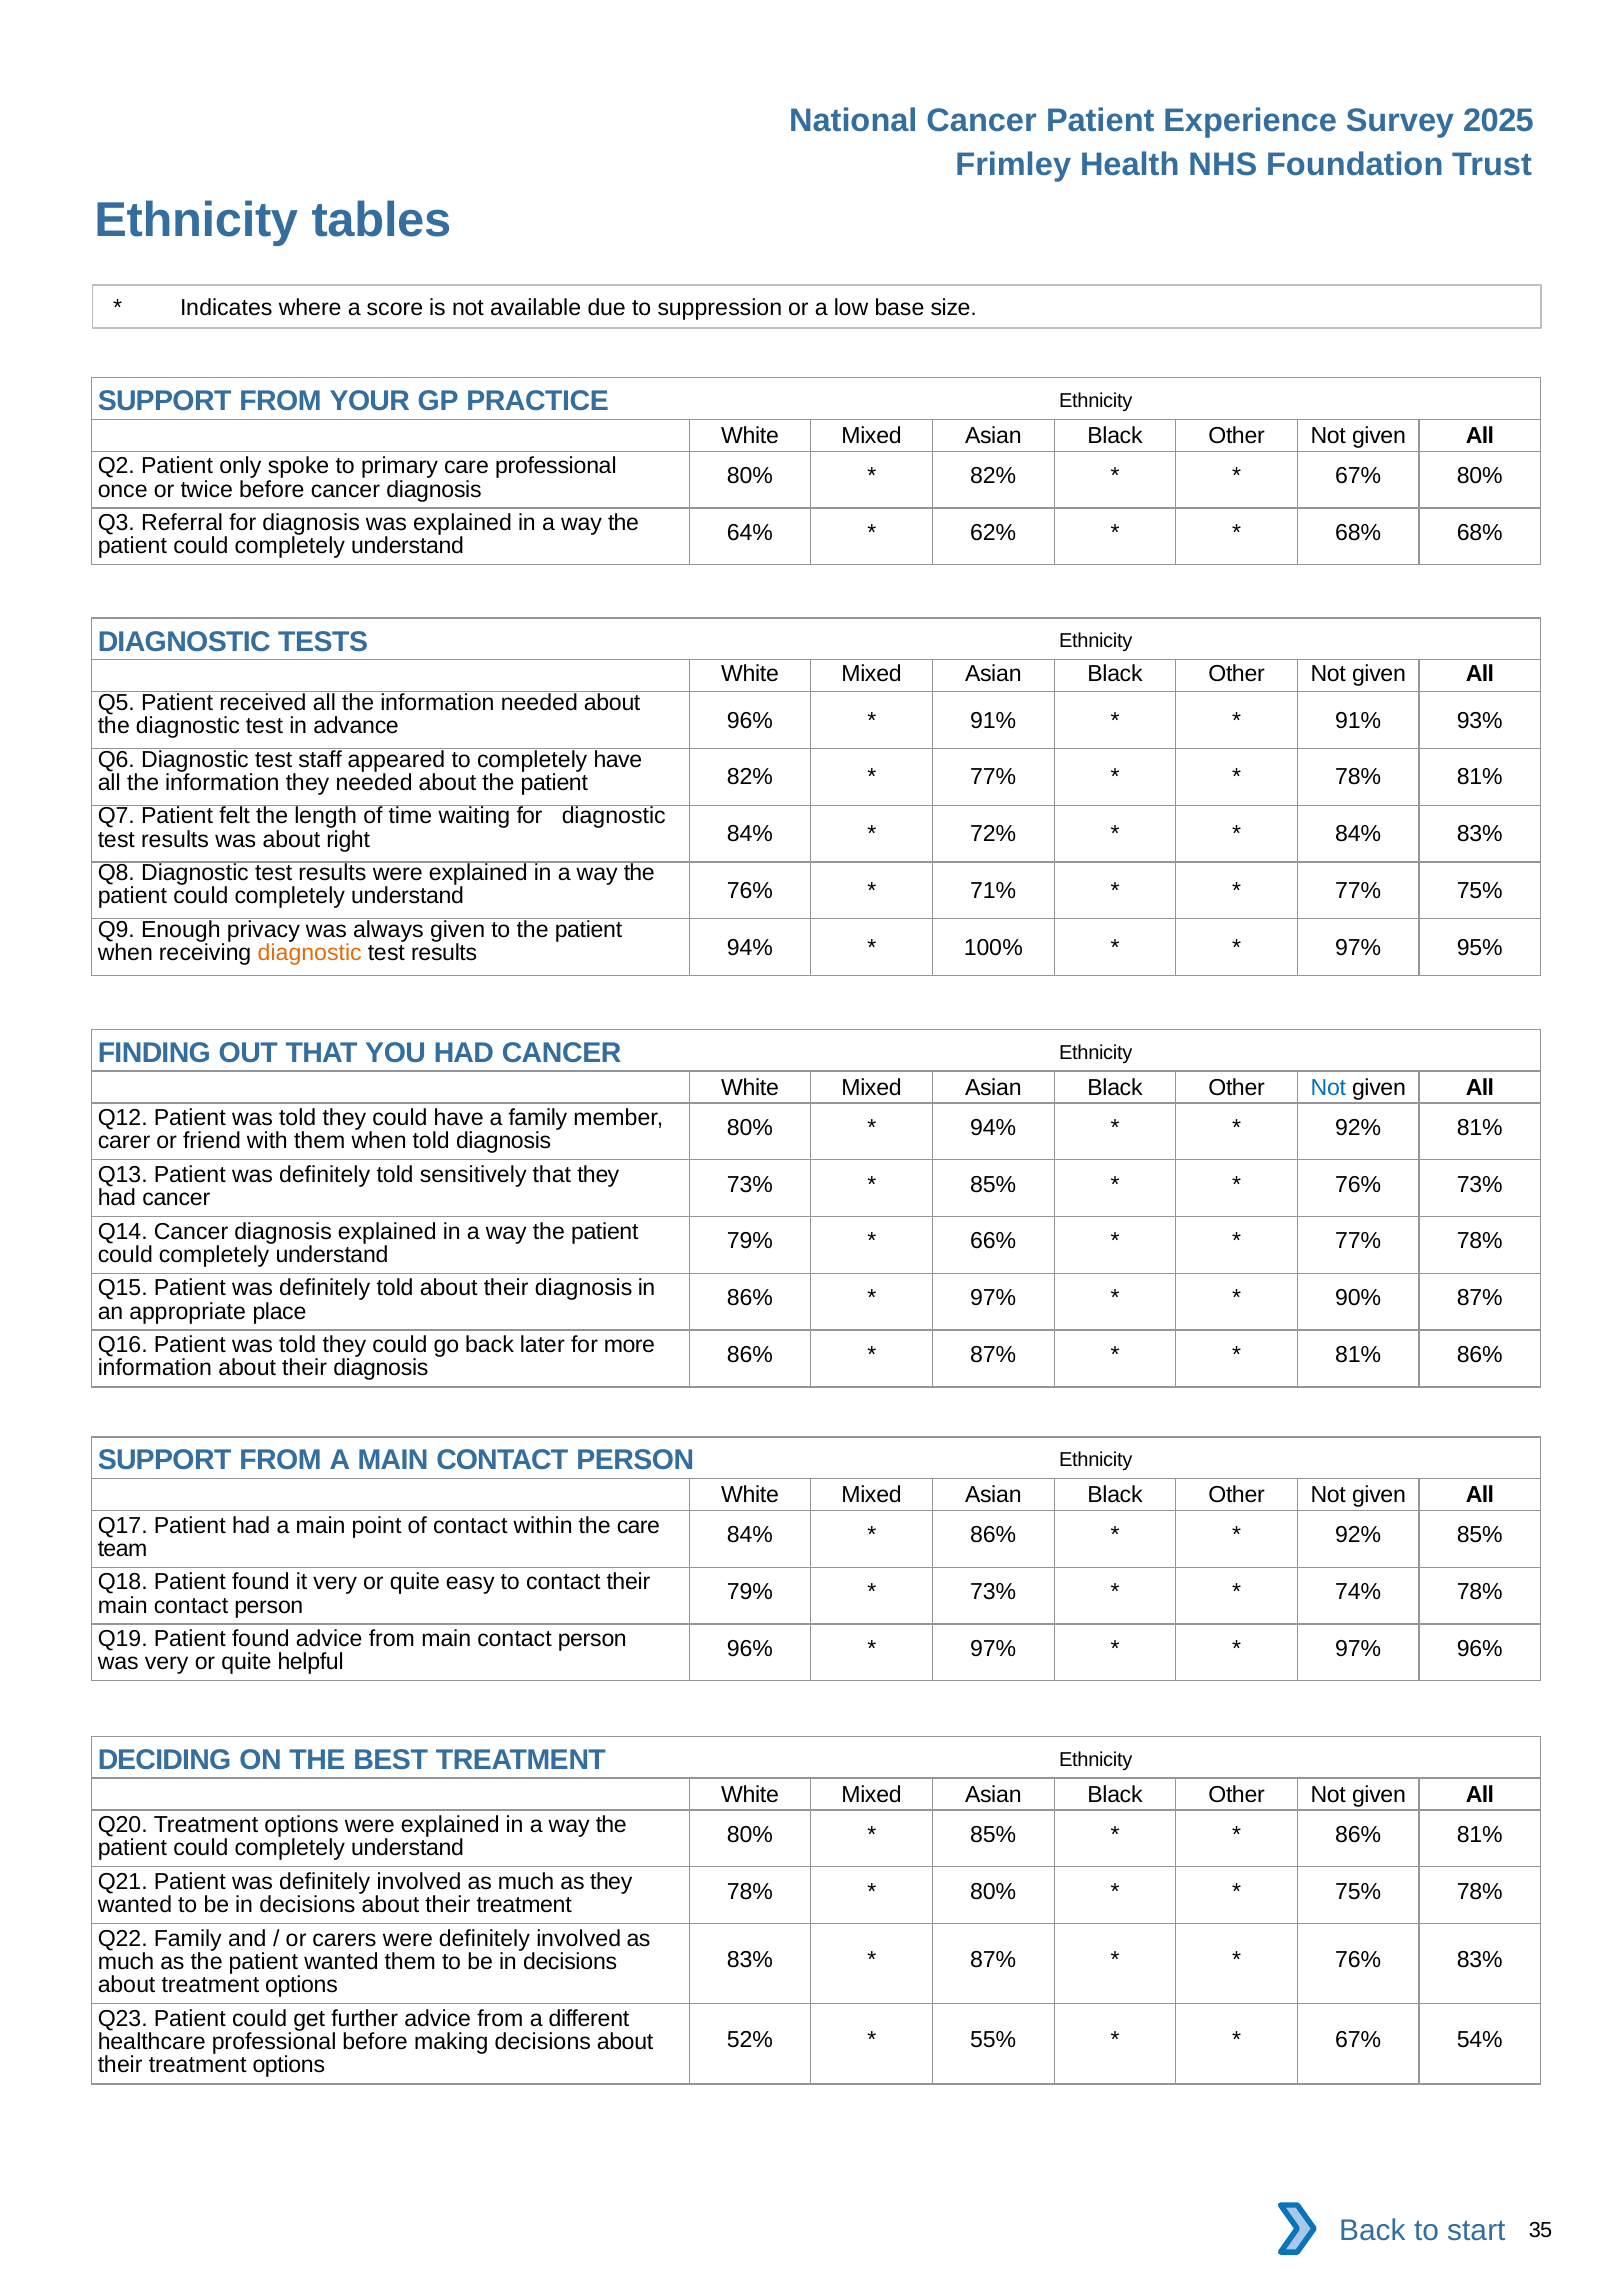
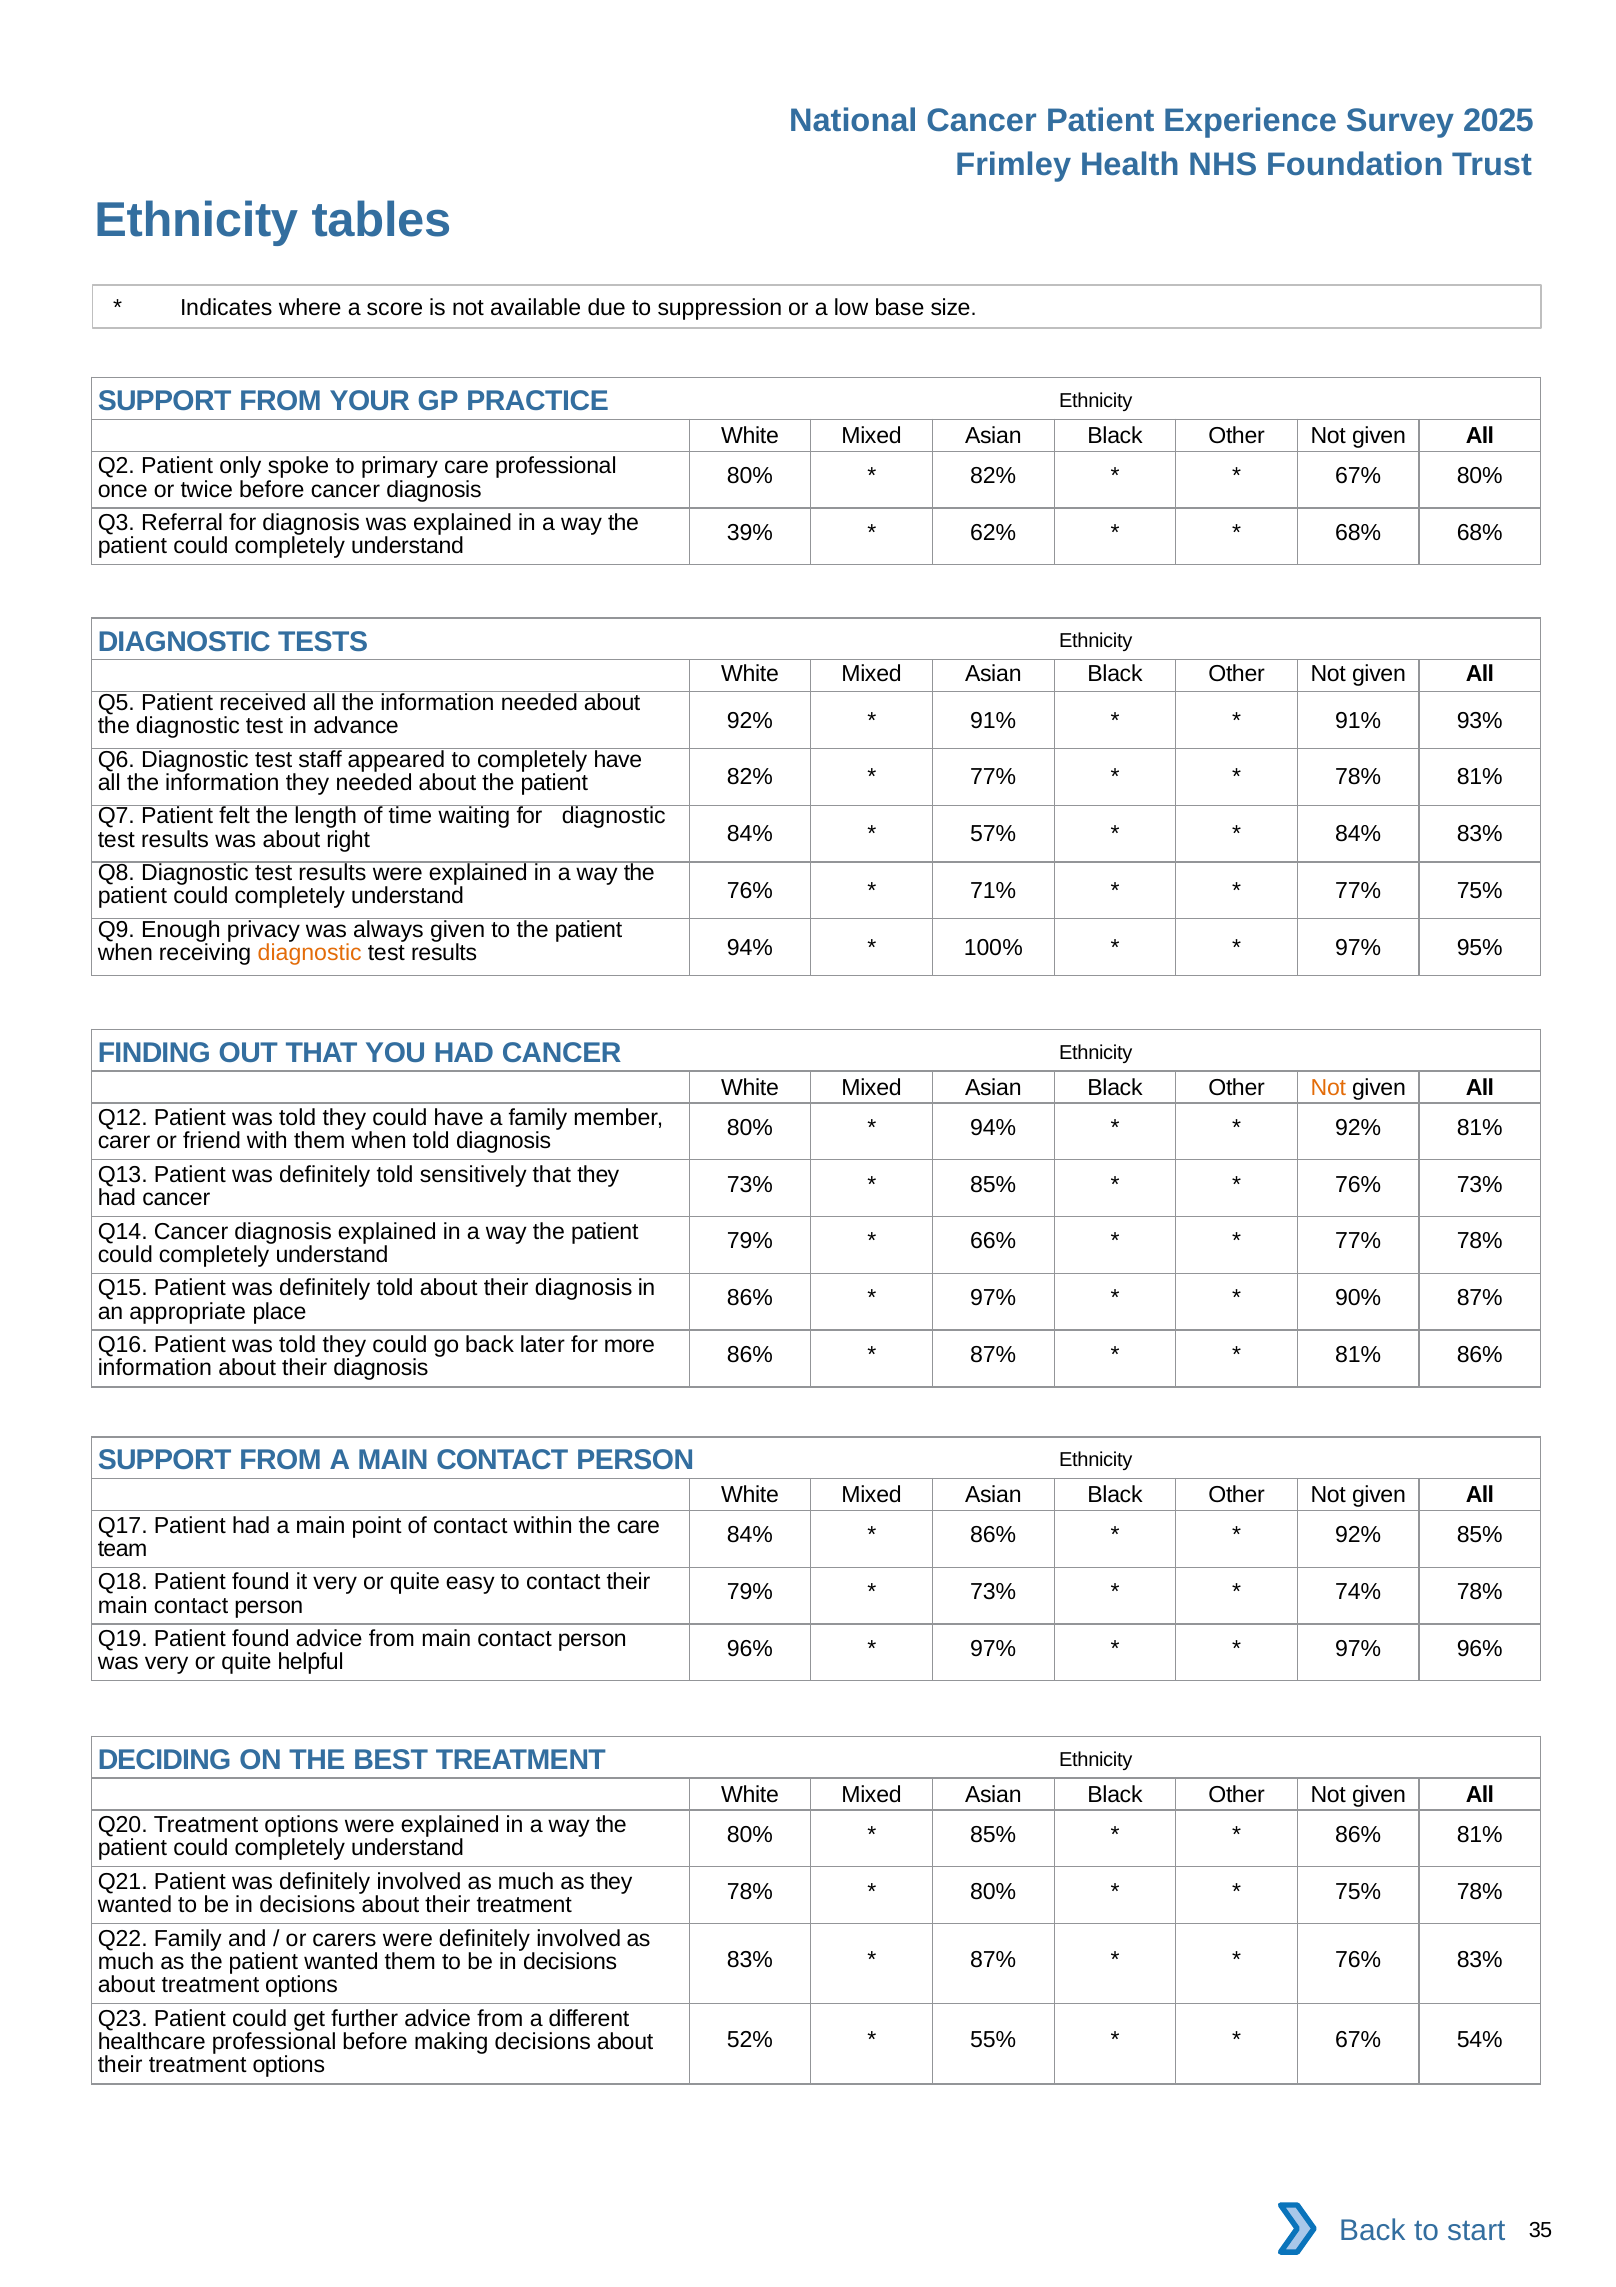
64%: 64% -> 39% (750, 533)
advance 96%: 96% -> 92% (750, 721)
72%: 72% -> 57% (993, 834)
Not colour: blue -> orange (1328, 1088)
